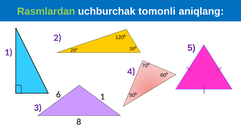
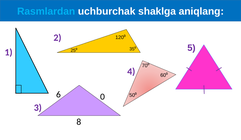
Rasmlardan colour: light green -> light blue (46, 11)
tomonli: tomonli -> shaklga (157, 11)
6 1: 1 -> 0 (102, 97)
